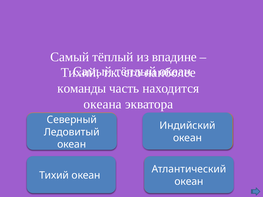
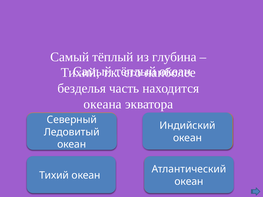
впадине: впадине -> глубина (174, 57)
команды: команды -> безделья (82, 89)
